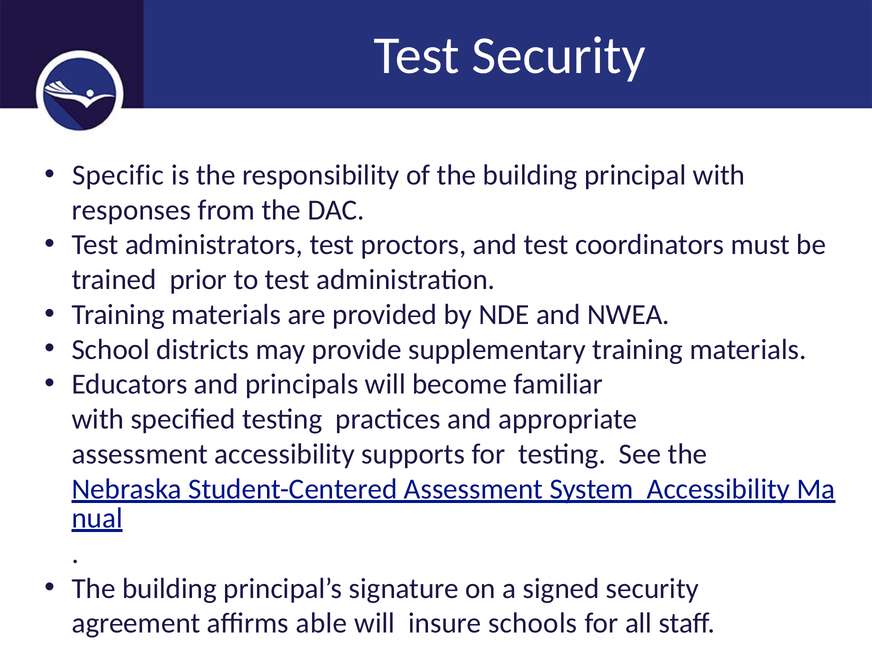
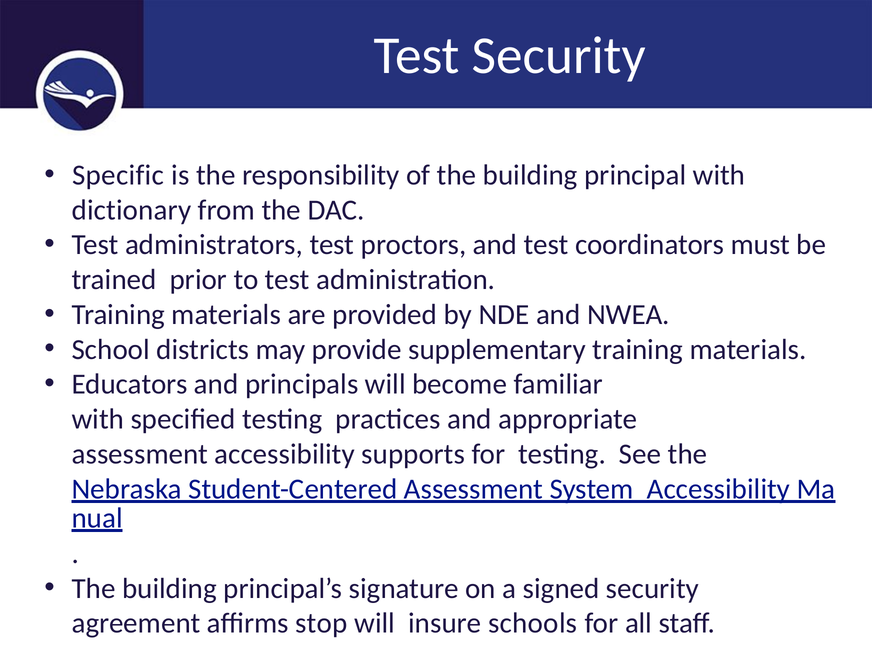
responses: responses -> dictionary (131, 210)
able: able -> stop (321, 623)
